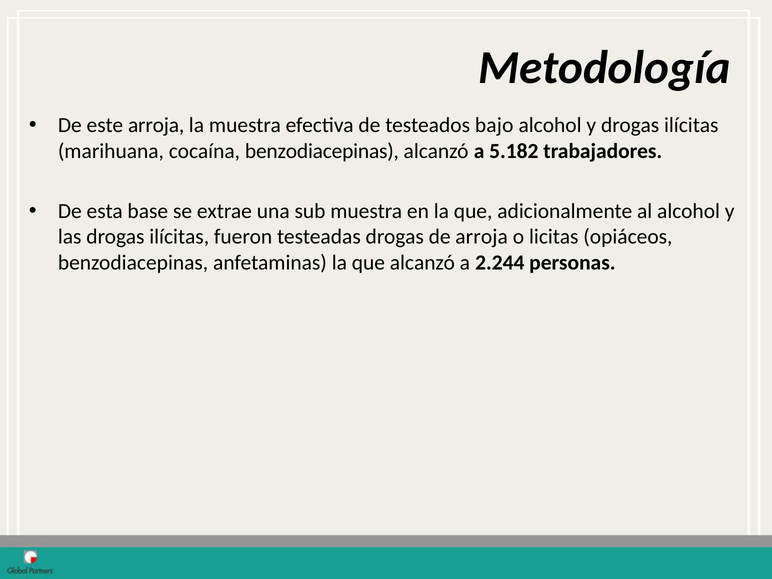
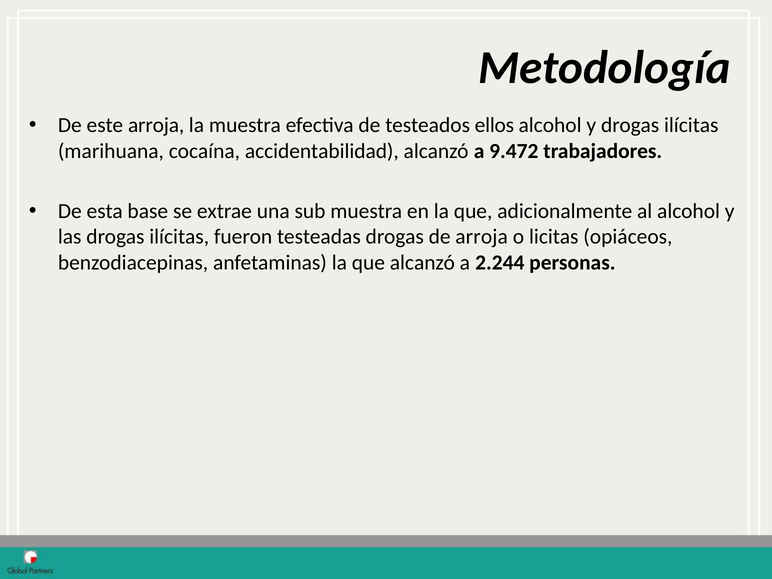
bajo: bajo -> ellos (494, 125)
cocaína benzodiacepinas: benzodiacepinas -> accidentabilidad (322, 151)
5.182: 5.182 -> 9.472 (514, 151)
